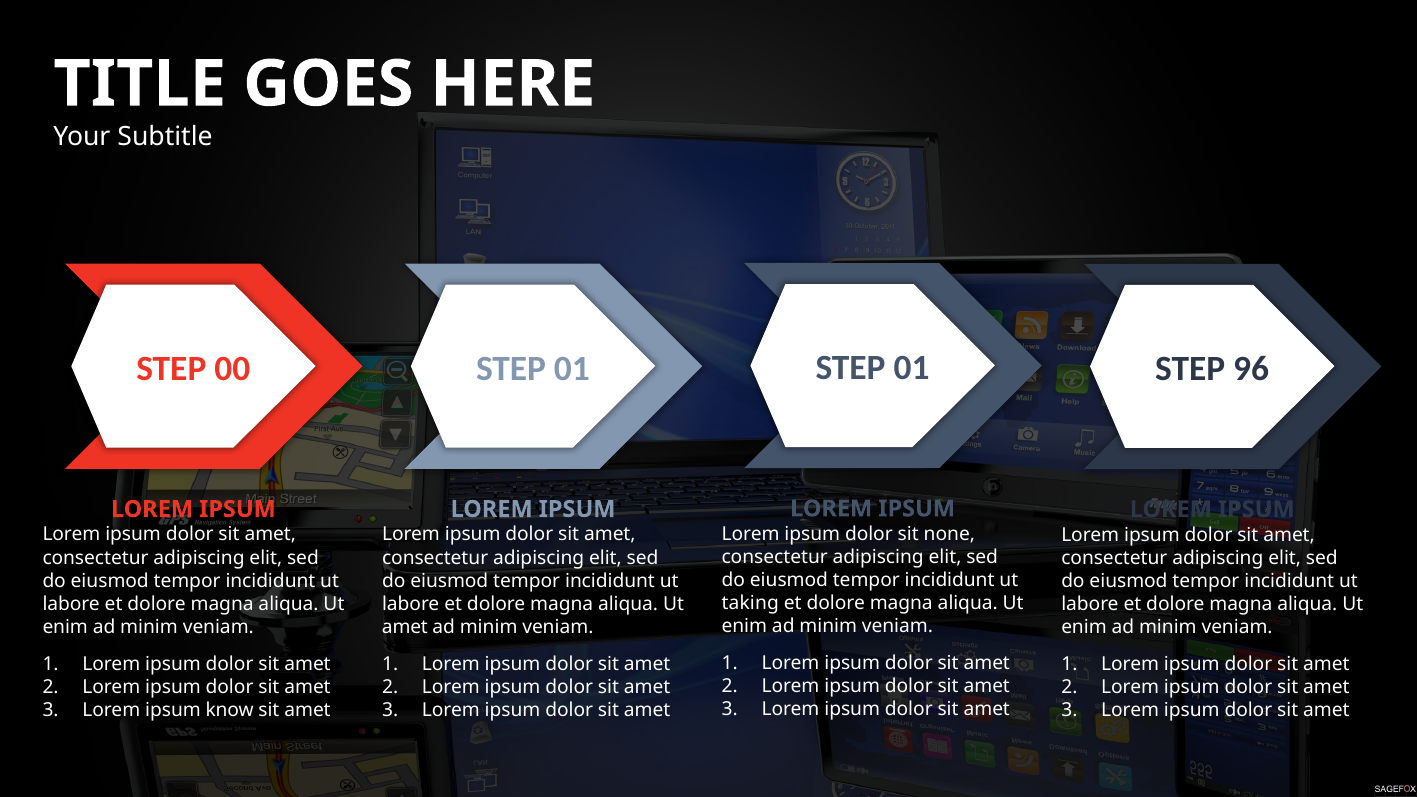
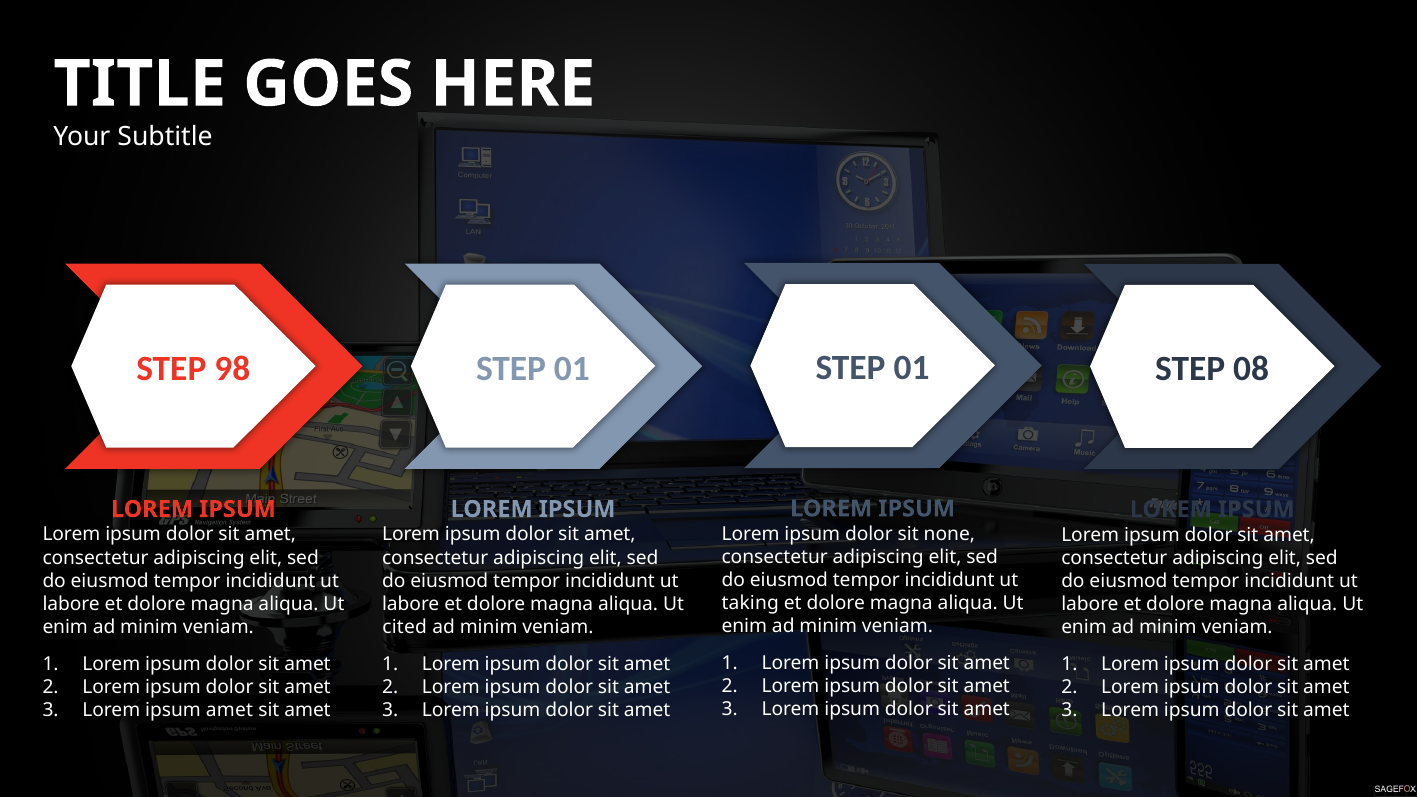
00: 00 -> 98 (232, 369)
96: 96 -> 08 (1251, 369)
amet: amet -> cited (405, 627)
ipsum know: know -> amet (230, 710)
